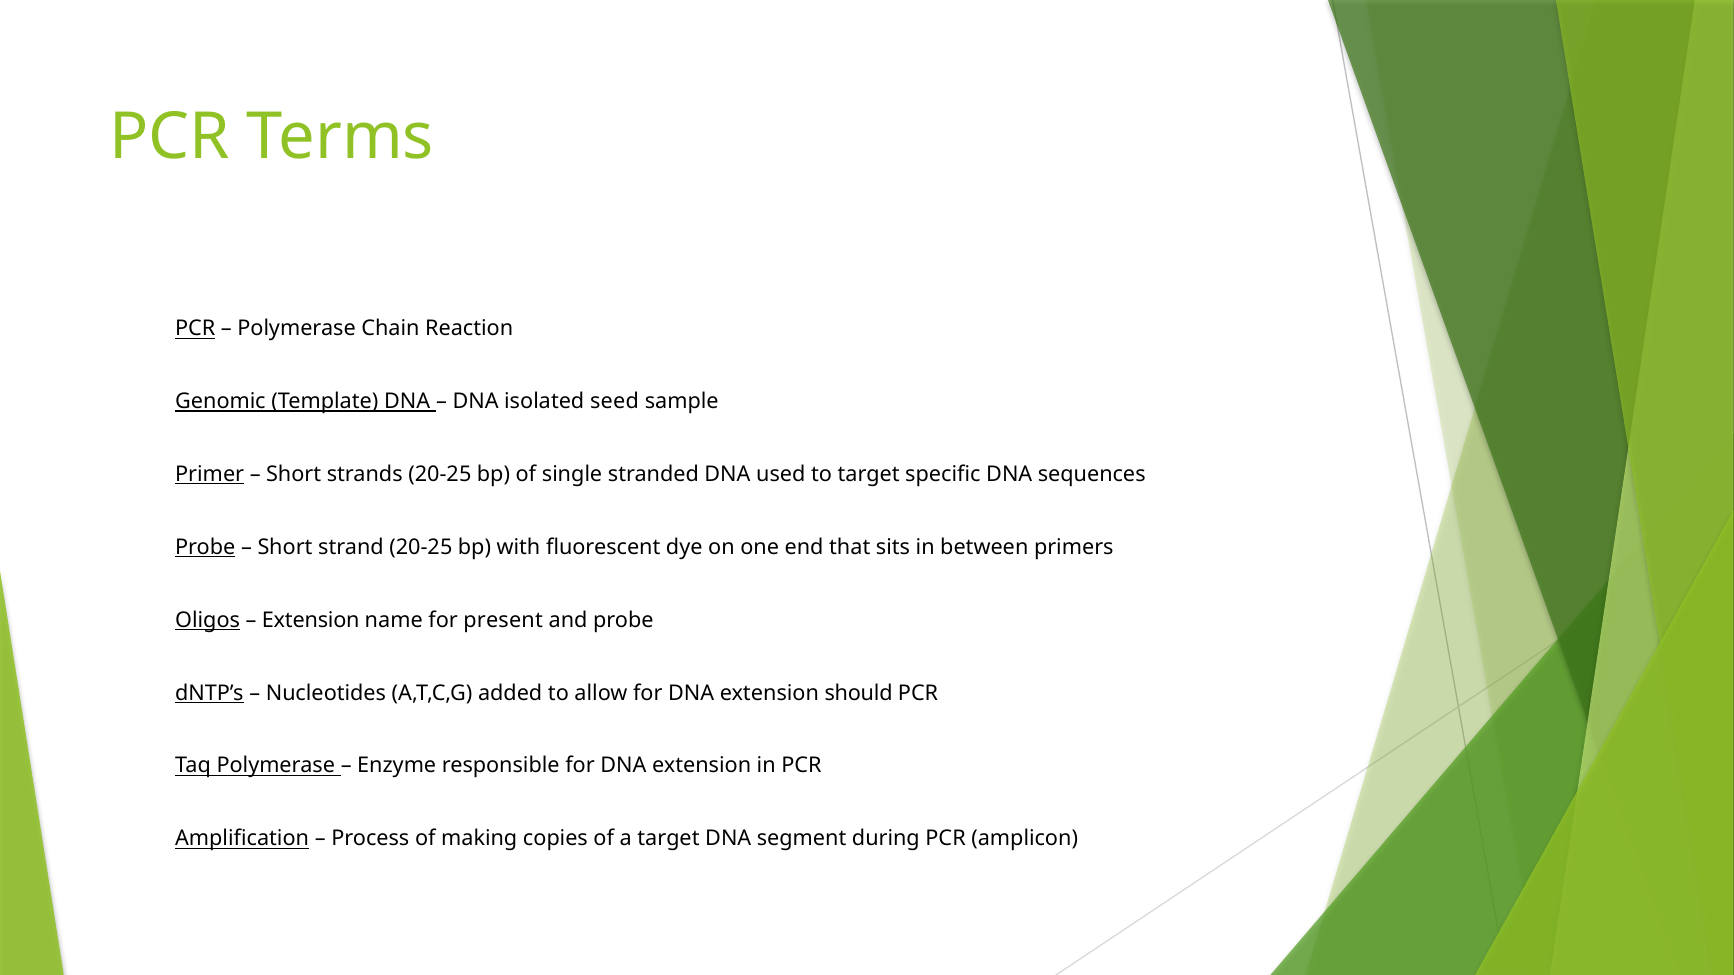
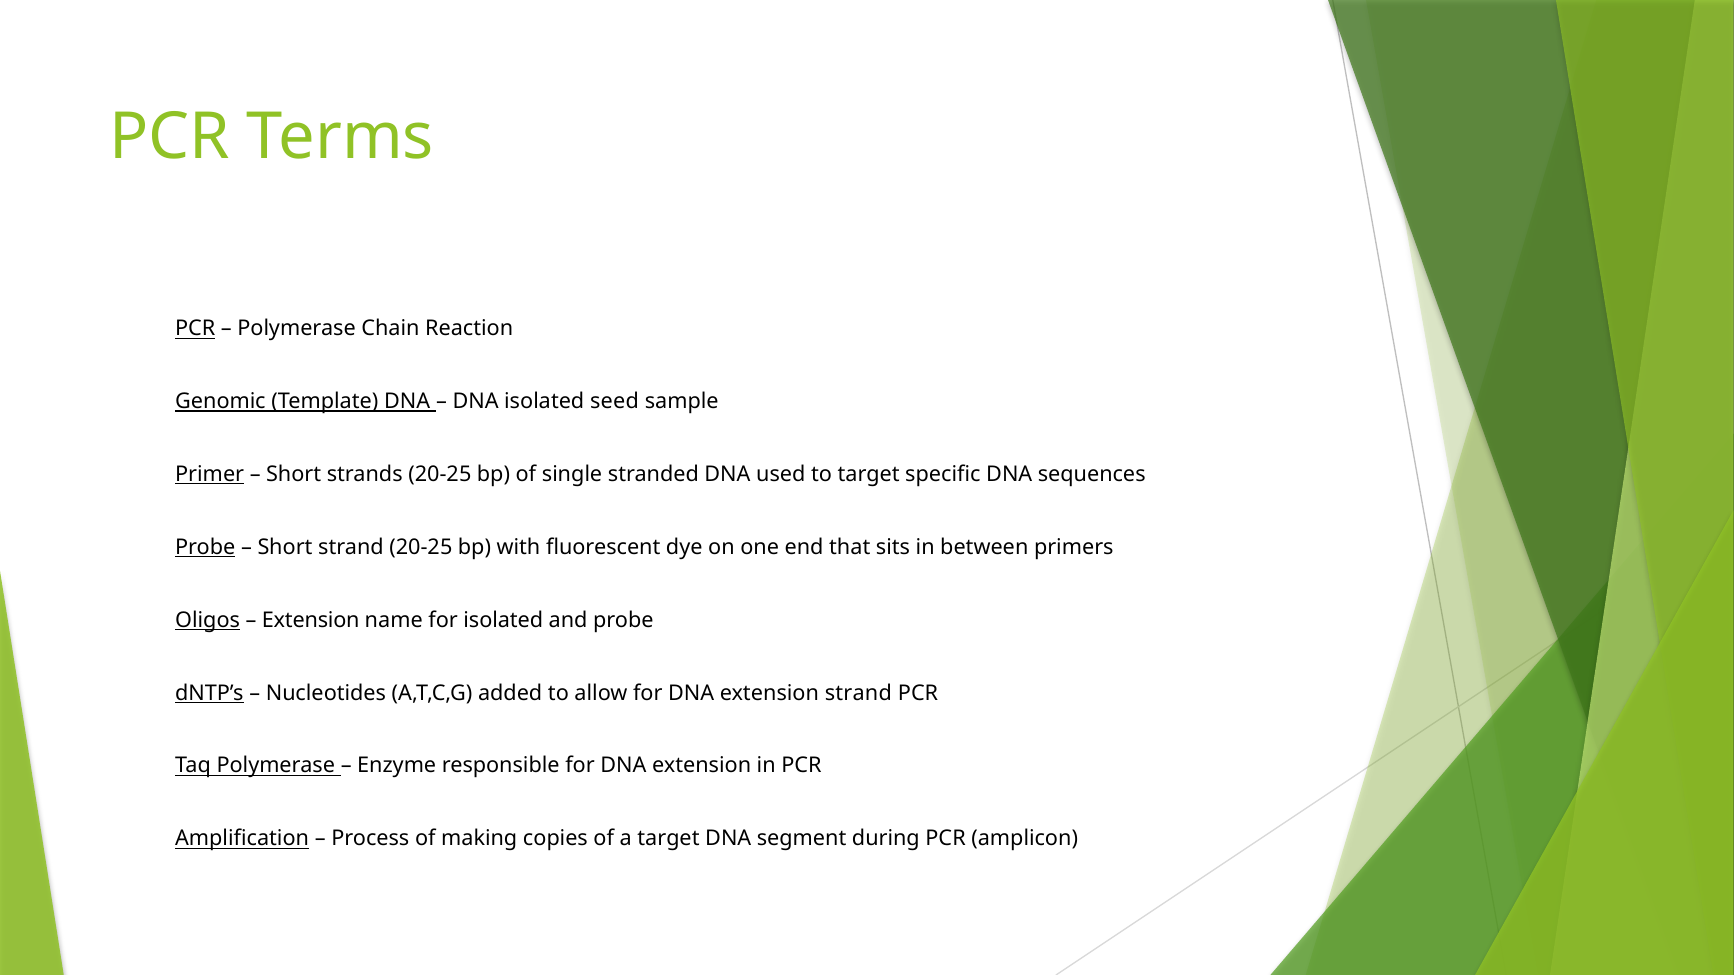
for present: present -> isolated (503, 620)
extension should: should -> strand (858, 693)
